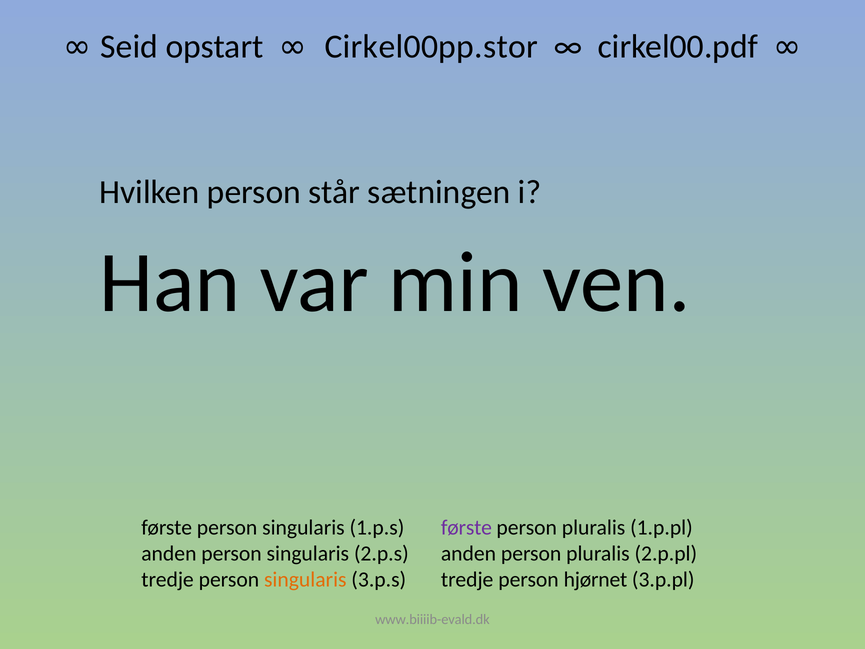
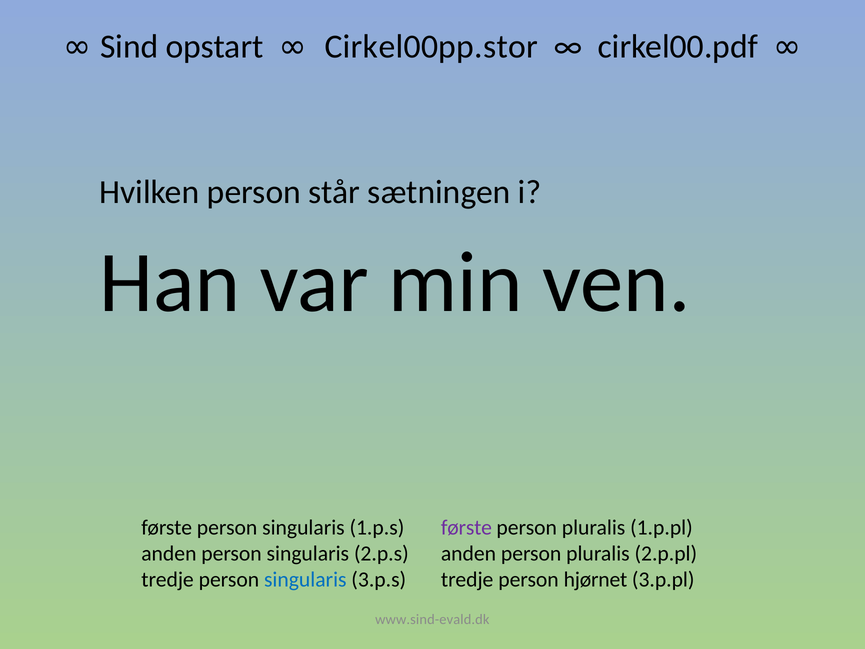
Seid: Seid -> Sind (129, 47)
singularis colour: orange -> blue (305, 579)
www.biiiib-evald.dk: www.biiiib-evald.dk -> www.sind-evald.dk (432, 619)
